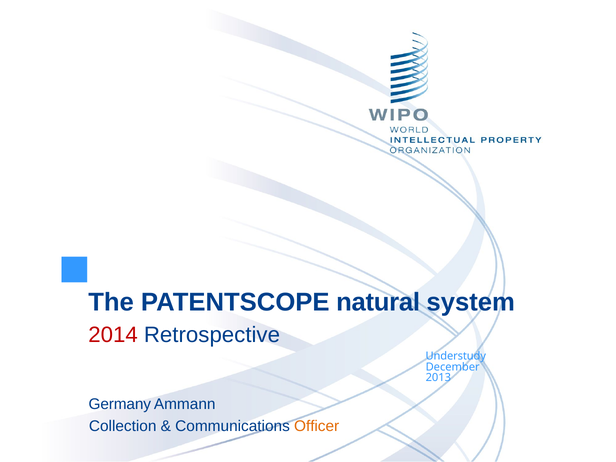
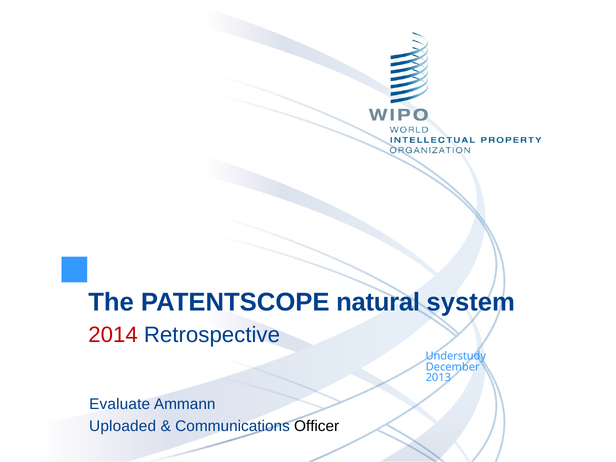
Germany: Germany -> Evaluate (120, 404)
Collection: Collection -> Uploaded (123, 426)
Officer colour: orange -> black (317, 426)
